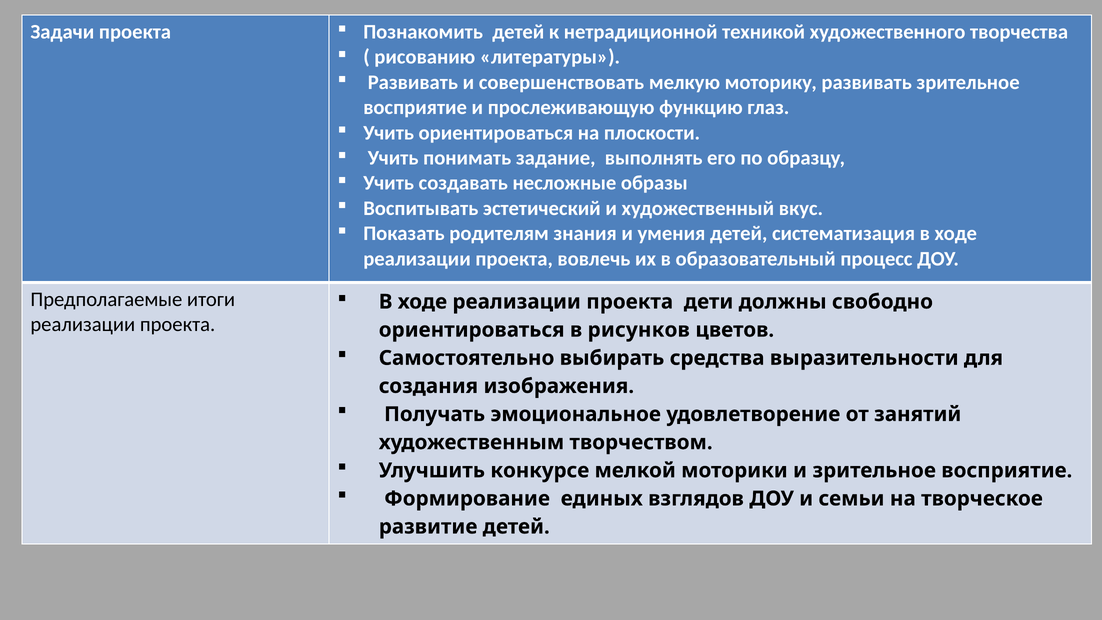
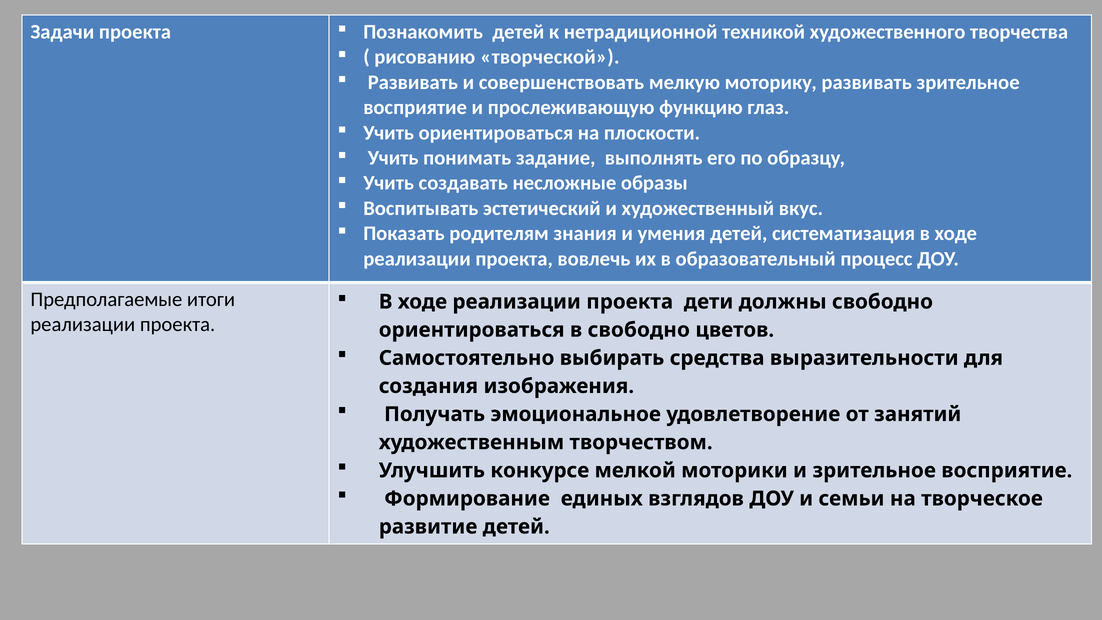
литературы: литературы -> творческой (550, 57)
в рисунков: рисунков -> свободно (639, 330)
